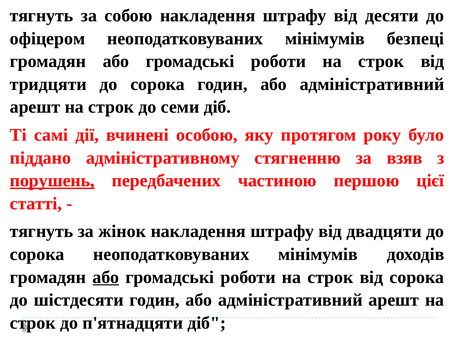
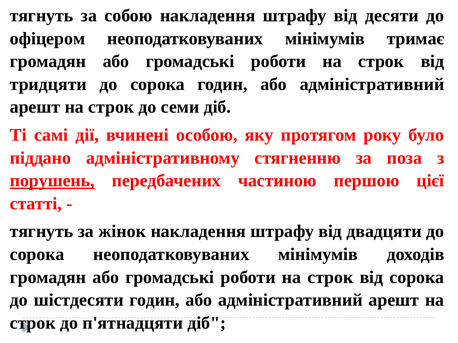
безпеці: безпеці -> тримає (416, 39)
взяв: взяв -> поза (404, 158)
або underline: present -> none (106, 278)
